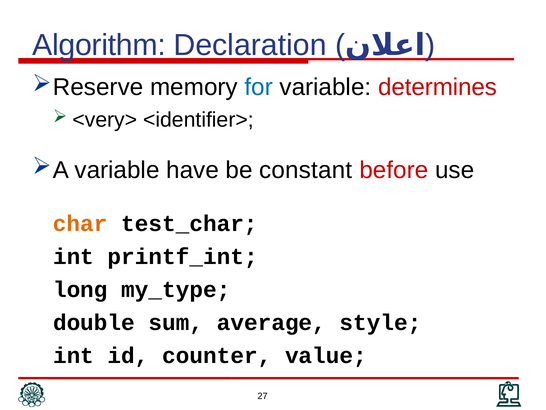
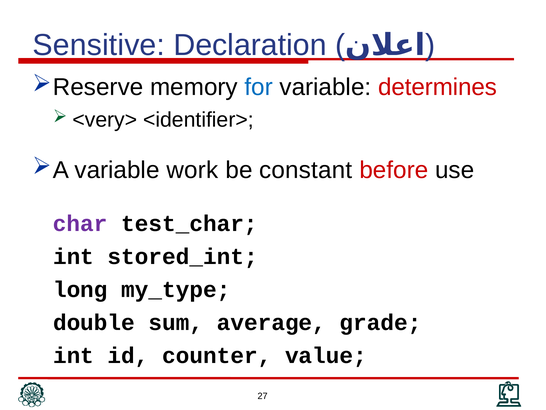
Algorithm: Algorithm -> Sensitive (99, 45)
have: have -> work (192, 170)
char colour: orange -> purple (80, 223)
printf_int: printf_int -> stored_int (183, 256)
style: style -> grade (381, 322)
